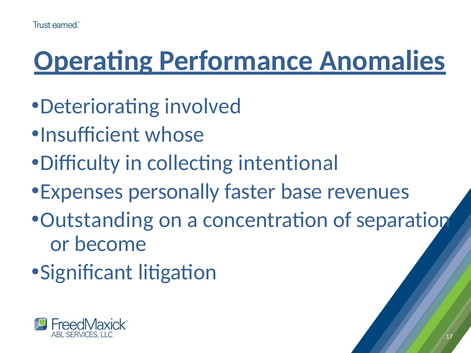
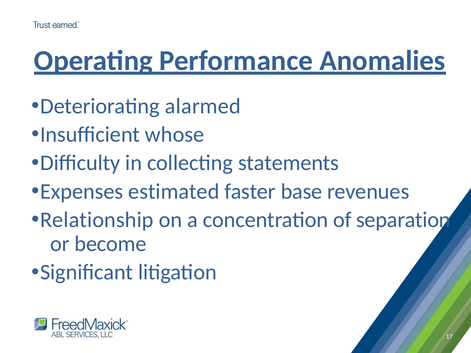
involved: involved -> alarmed (203, 106)
intentional: intentional -> statements (289, 163)
personally: personally -> estimated (174, 192)
Outstanding: Outstanding -> Relationship (97, 220)
